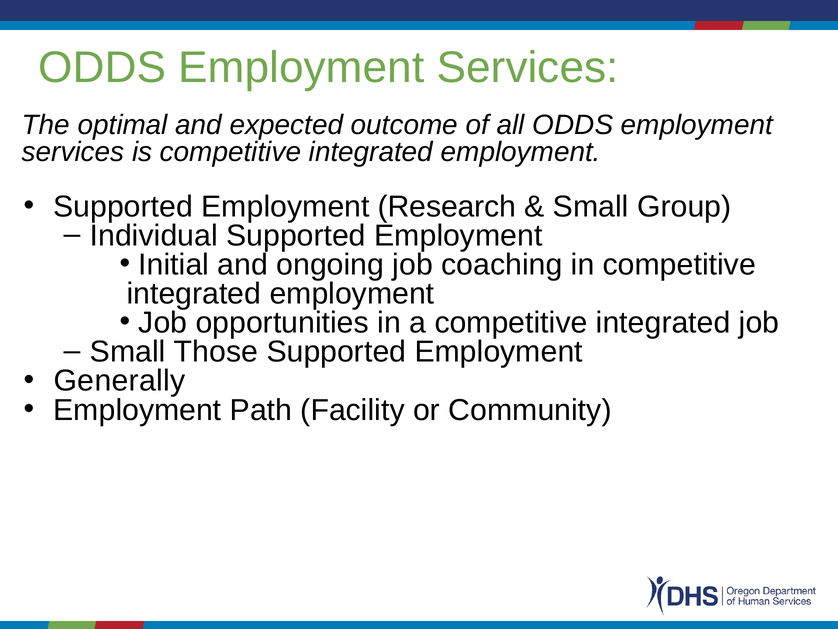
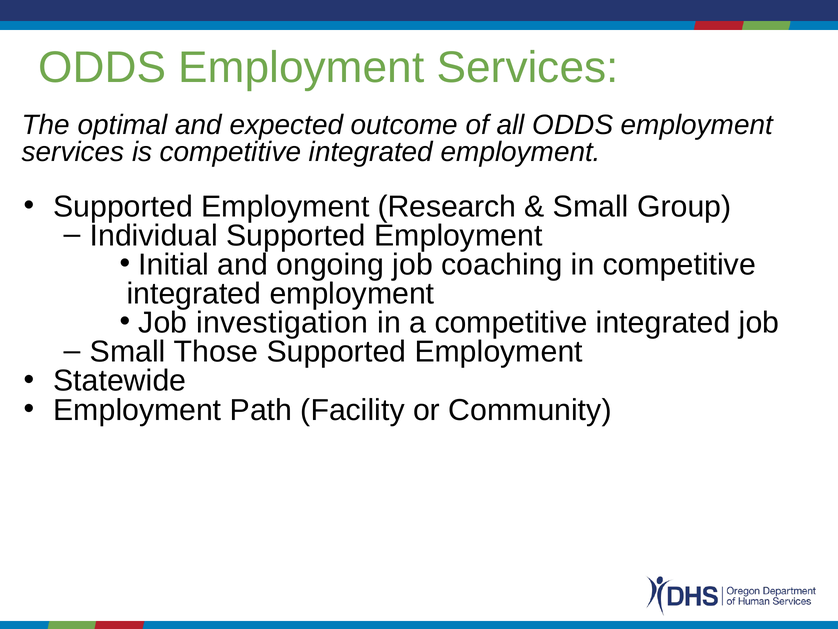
opportunities: opportunities -> investigation (282, 323)
Generally: Generally -> Statewide (120, 381)
